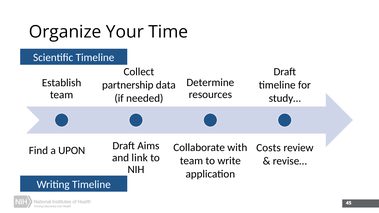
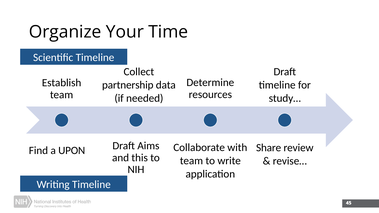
Costs: Costs -> Share (269, 148)
link: link -> this (140, 158)
